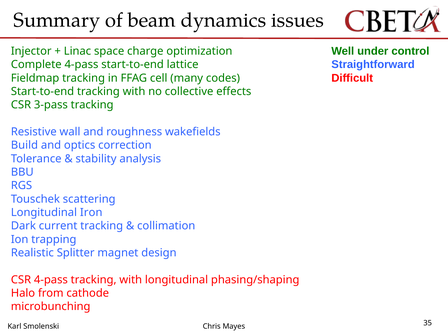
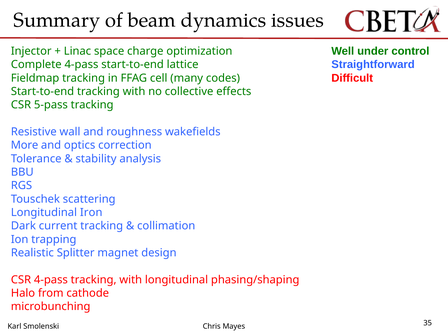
3-pass: 3-pass -> 5-pass (51, 105)
Build: Build -> More (25, 145)
